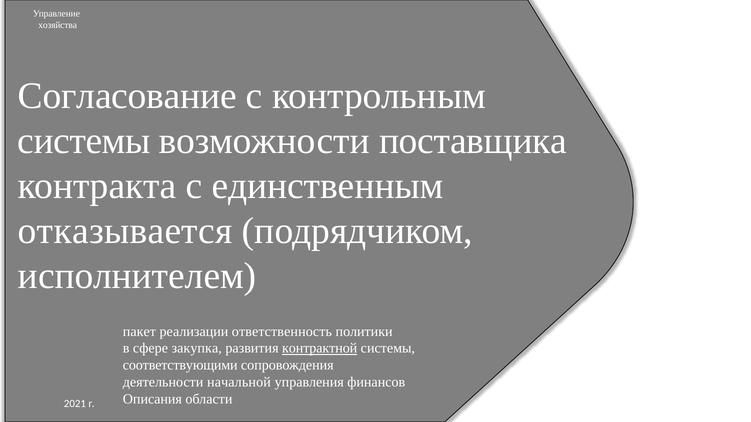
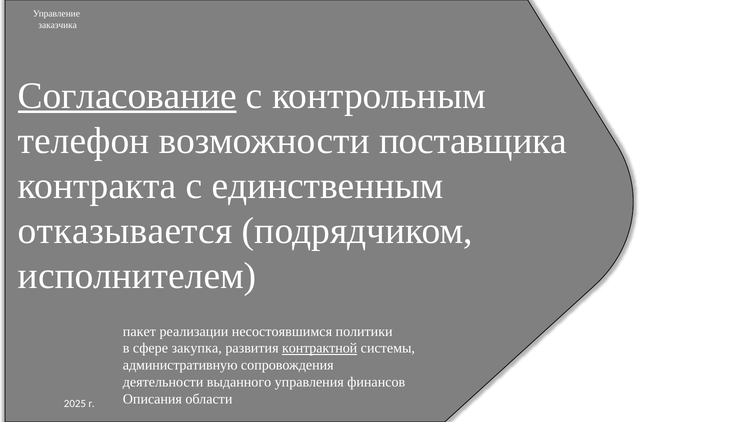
хозяйства: хозяйства -> заказчика (58, 25)
Согласование underline: none -> present (127, 96)
системы: системы -> телефон (84, 141)
ответственность: ответственность -> несостоявшимся (282, 332)
соответствующими: соответствующими -> административную (180, 366)
начальной: начальной -> выданного (239, 383)
2021: 2021 -> 2025 (75, 404)
